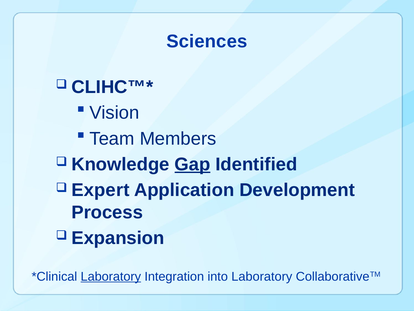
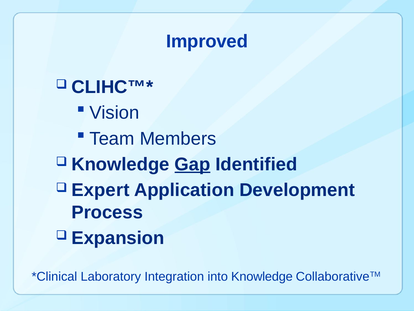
Sciences: Sciences -> Improved (207, 41)
Laboratory underline: present -> none (111, 276)
into Laboratory: Laboratory -> Knowledge (262, 276)
